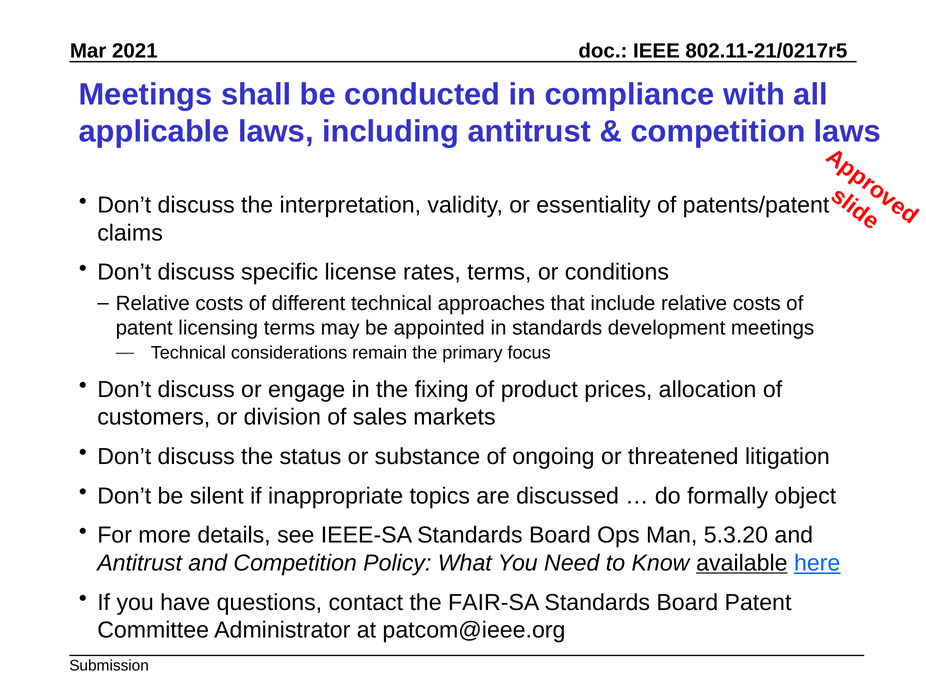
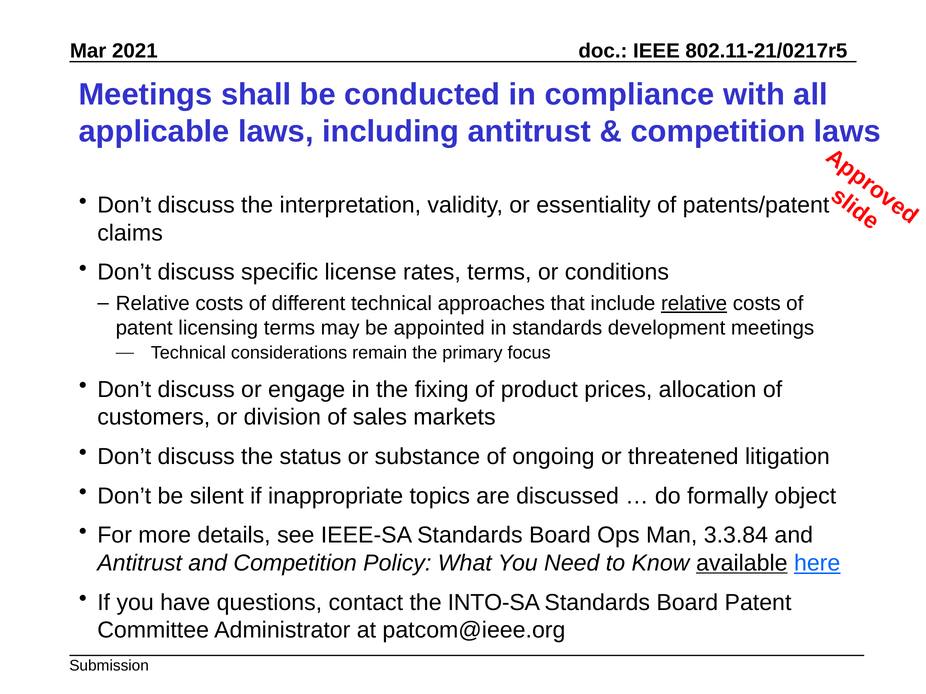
relative underline: none -> present (694, 304)
5.3.20: 5.3.20 -> 3.3.84 (736, 536)
FAIR-SA: FAIR-SA -> INTO-SA (494, 603)
